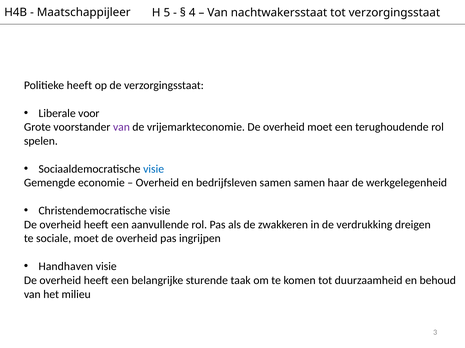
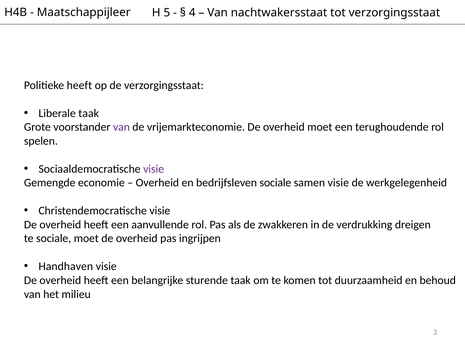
Liberale voor: voor -> taak (89, 113)
visie colour: blue -> purple (154, 169)
bedrijfsleven samen: samen -> sociale (275, 183)
samen haar: haar -> visie (338, 183)
